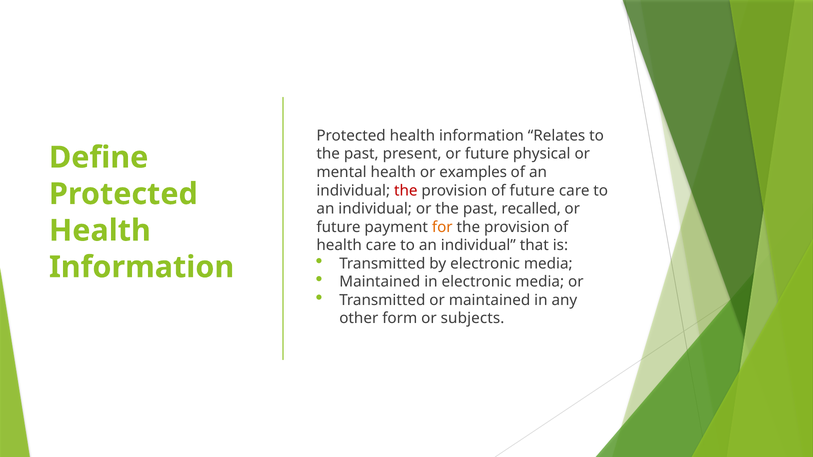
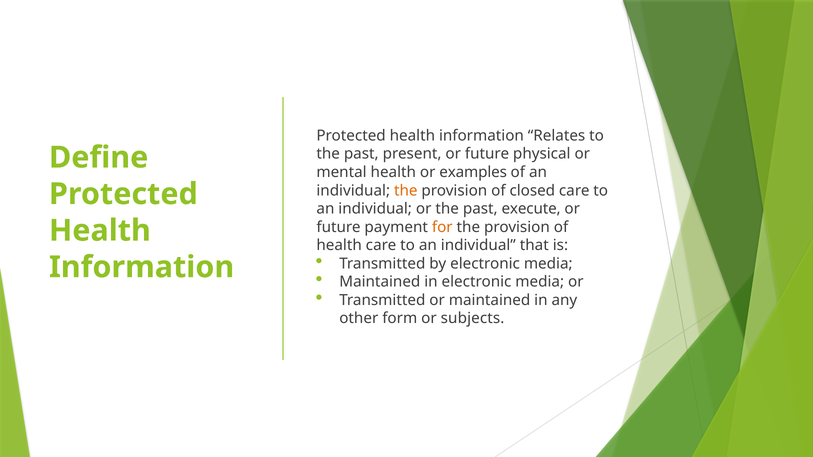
the colour: red -> orange (406, 191)
of future: future -> closed (532, 191)
recalled: recalled -> execute (531, 209)
